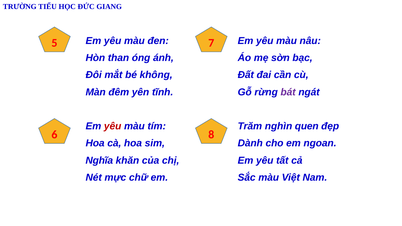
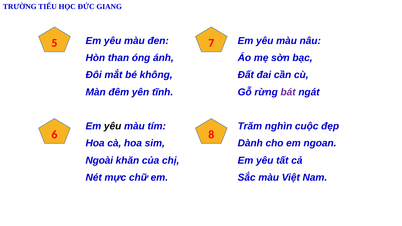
yêu colour: red -> black (113, 126)
quen: quen -> cuộc (307, 126)
Nghĩa: Nghĩa -> Ngoài (99, 160)
